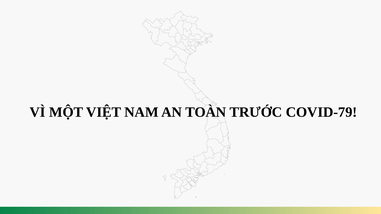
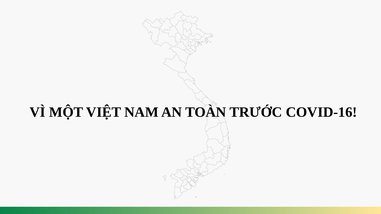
COVID-79: COVID-79 -> COVID-16 (321, 112)
